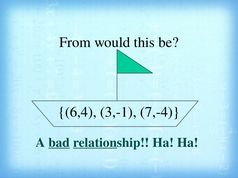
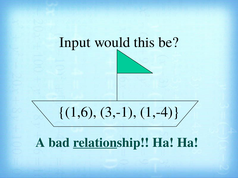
From: From -> Input (75, 42)
6,4: 6,4 -> 1,6 (77, 112)
7,-4: 7,-4 -> 1,-4 (160, 112)
bad underline: present -> none (59, 143)
